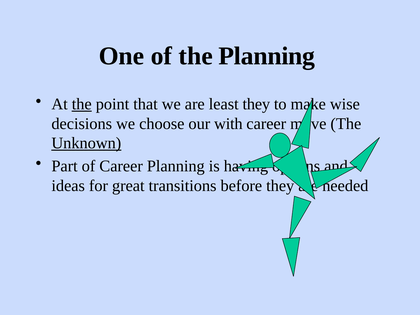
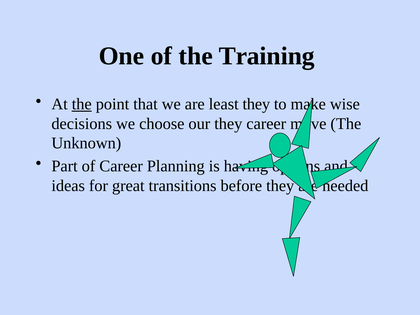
the Planning: Planning -> Training (267, 56)
our with: with -> they (228, 124)
Unknown underline: present -> none (86, 143)
